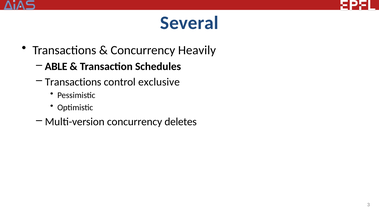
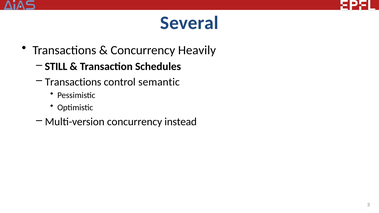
ABLE: ABLE -> STILL (56, 66)
exclusive: exclusive -> semantic (159, 82)
deletes: deletes -> instead (181, 122)
